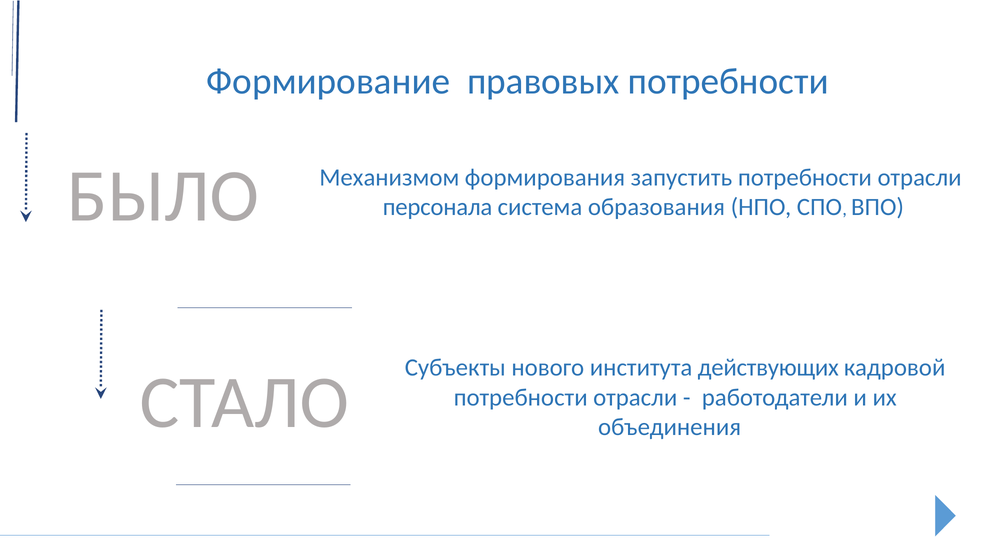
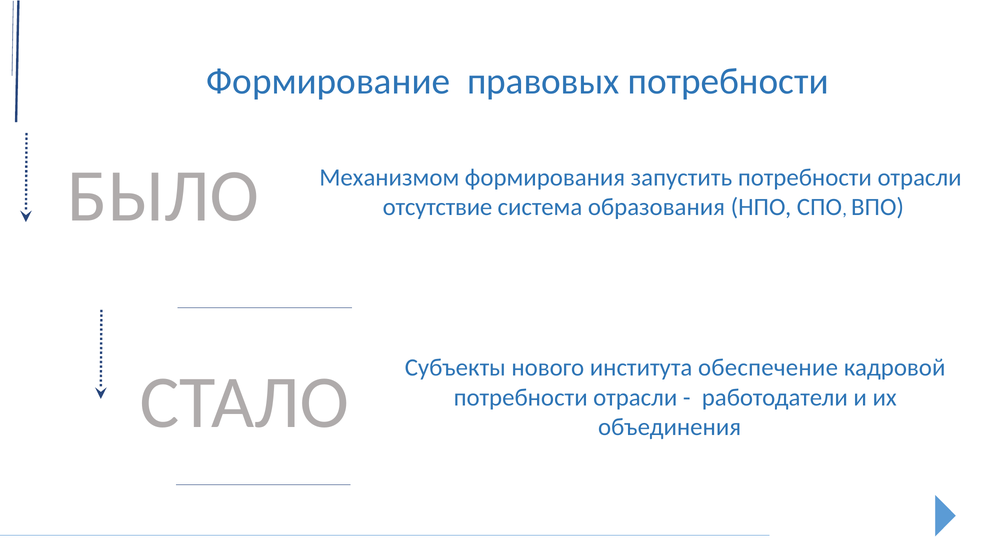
персонала: персонала -> отсутствие (437, 207)
действующих: действующих -> обеспечение (768, 368)
